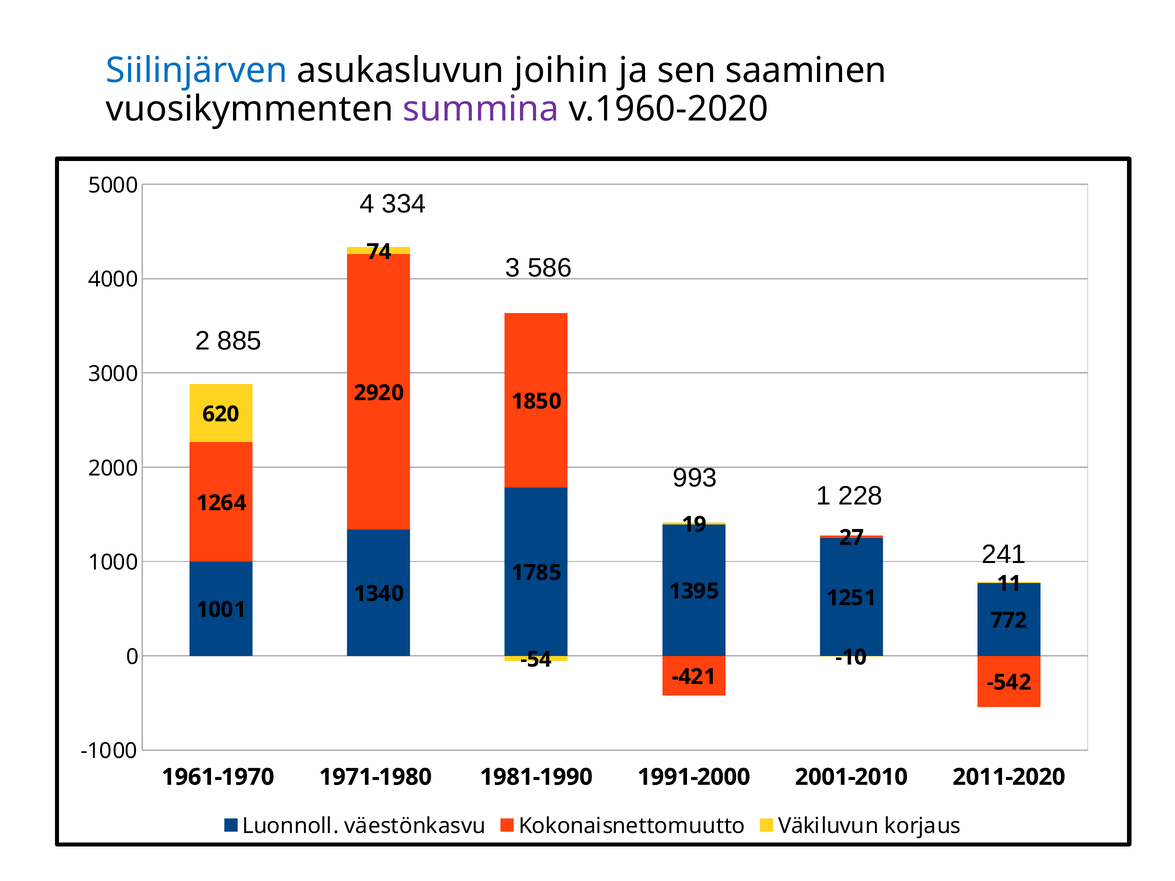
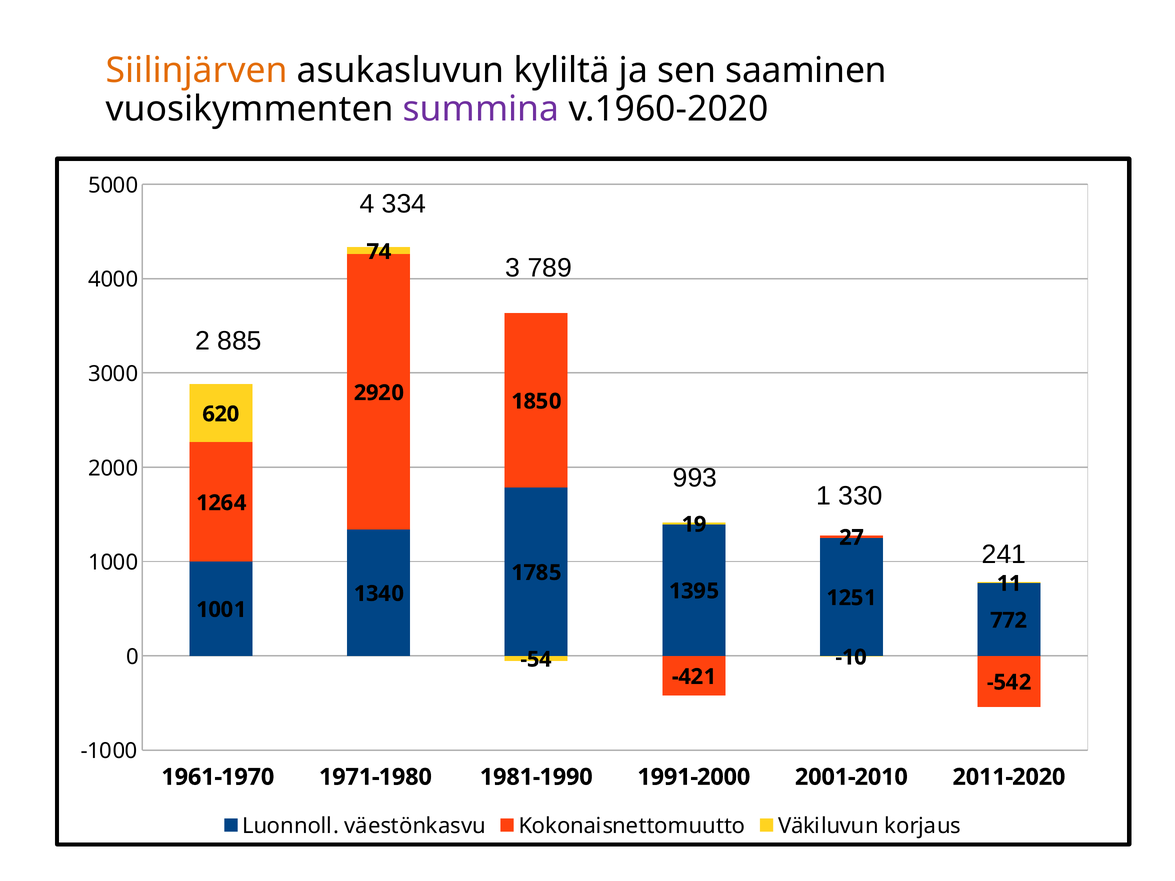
Siilinjärven colour: blue -> orange (197, 71)
joihin: joihin -> kyliltä (562, 71)
586: 586 -> 789 (550, 268)
228: 228 -> 330 (860, 496)
